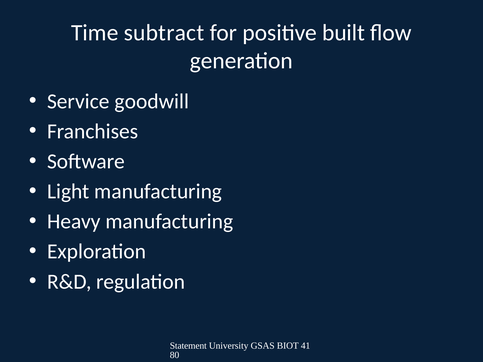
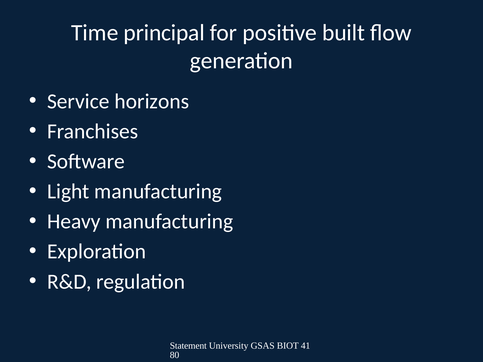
subtract: subtract -> principal (164, 33)
goodwill: goodwill -> horizons (152, 101)
